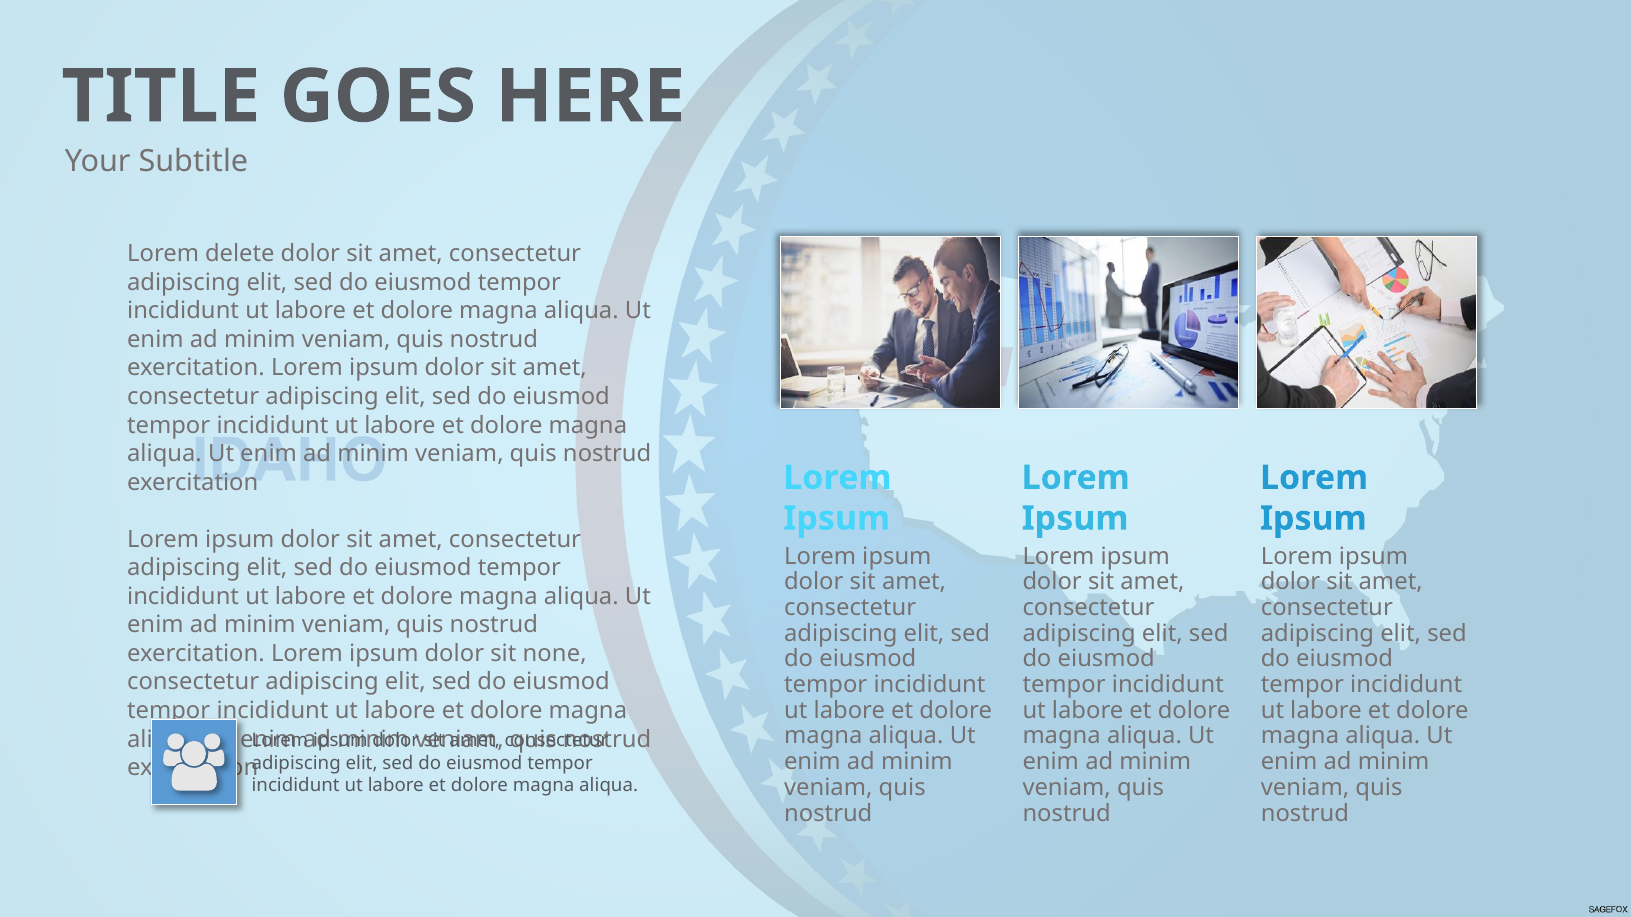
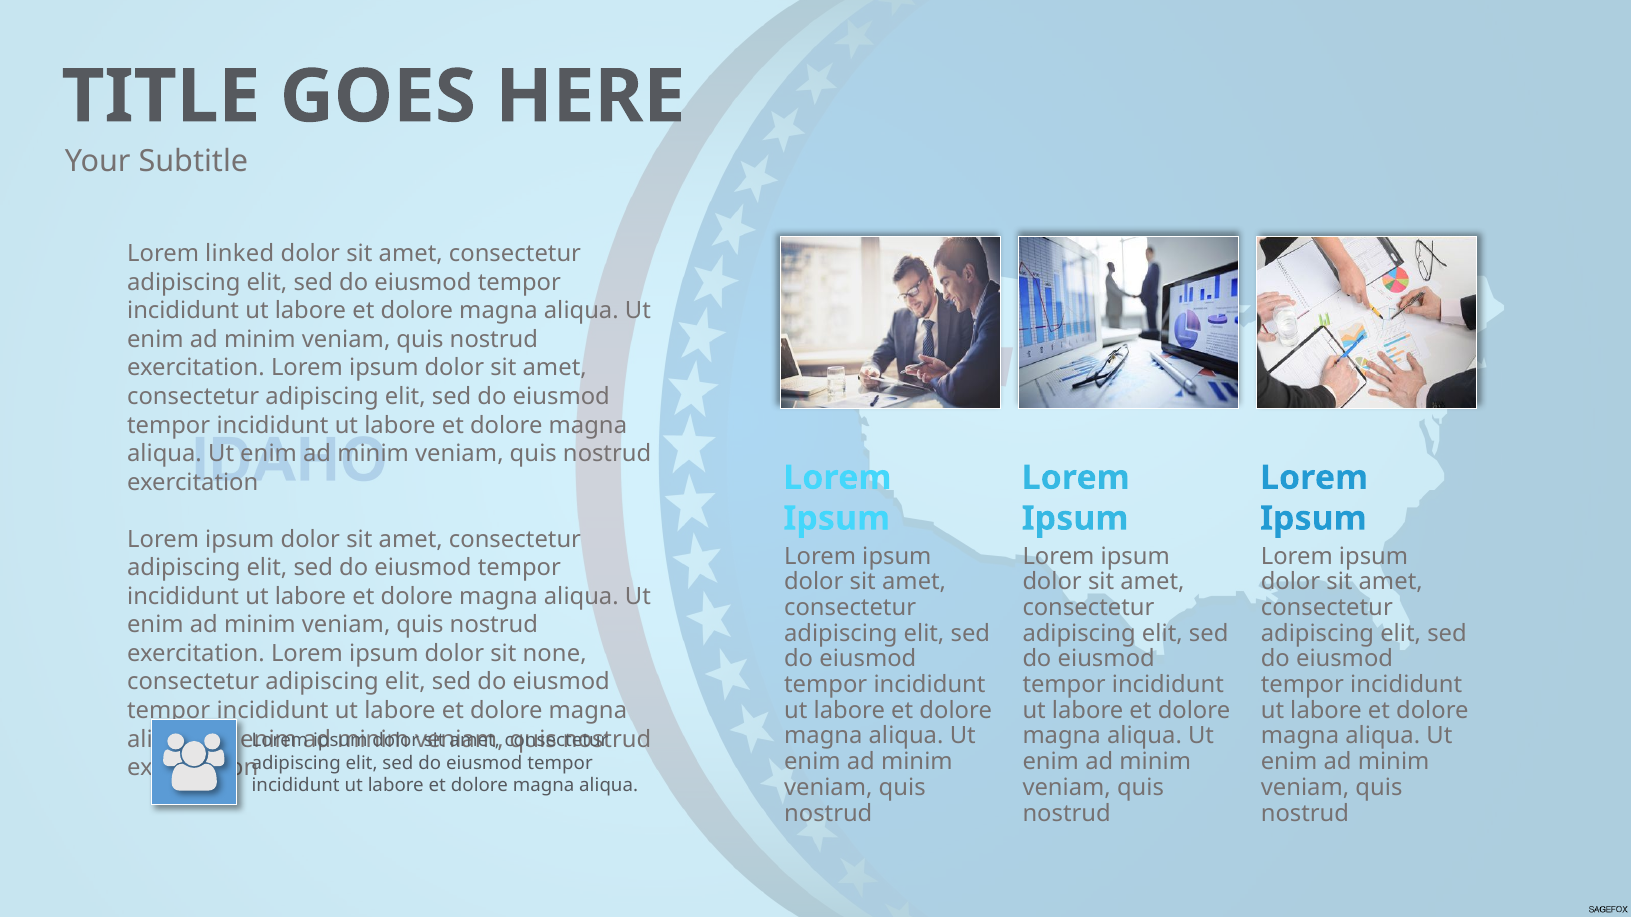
delete: delete -> linked (240, 254)
